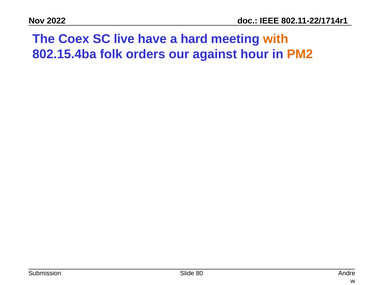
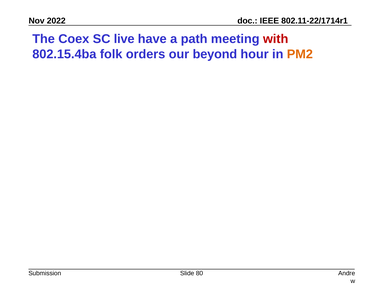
hard: hard -> path (194, 39)
with colour: orange -> red (276, 39)
against: against -> beyond (215, 54)
